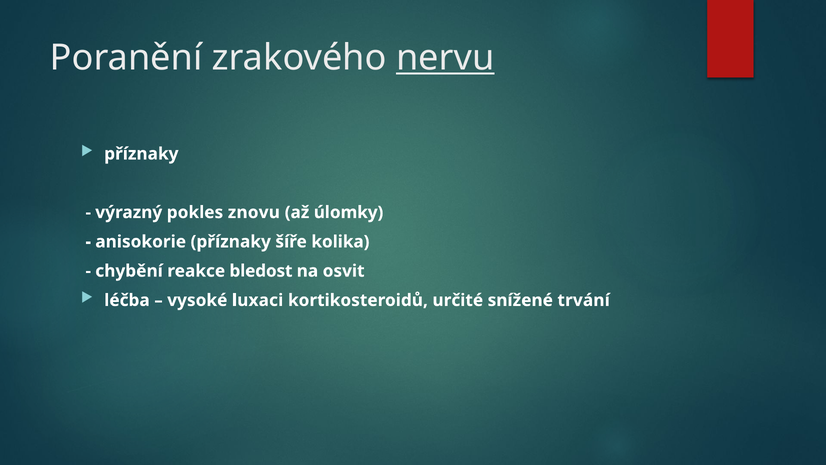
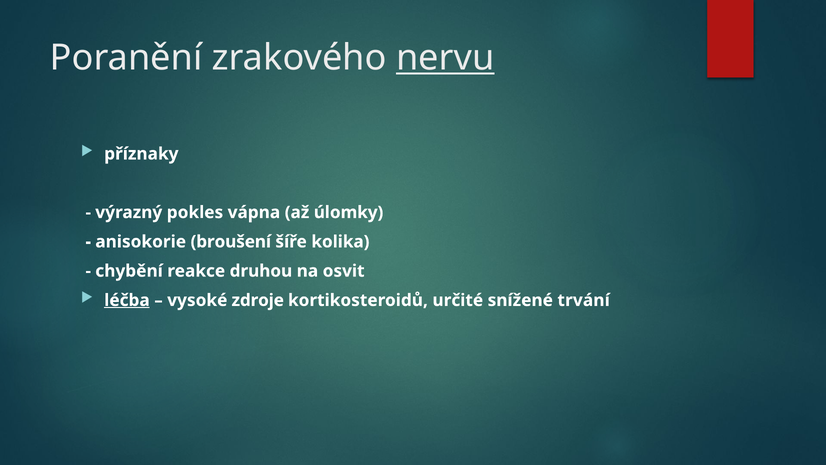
znovu: znovu -> vápna (254, 212)
anisokorie příznaky: příznaky -> broušení (231, 242)
bledost: bledost -> druhou (261, 271)
léčba underline: none -> present (127, 300)
luxaci: luxaci -> zdroje (258, 300)
